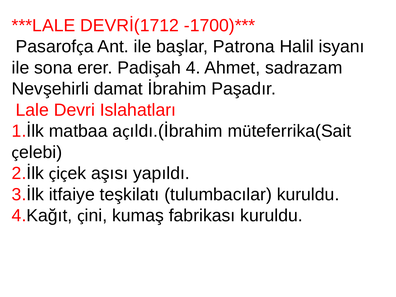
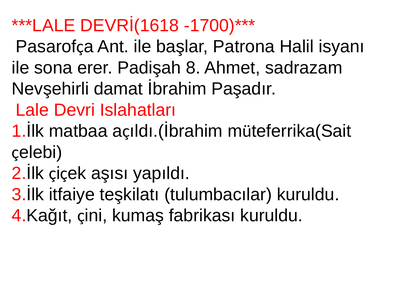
DEVRİ(1712: DEVRİ(1712 -> DEVRİ(1618 (130, 26)
4: 4 -> 8 (193, 68)
